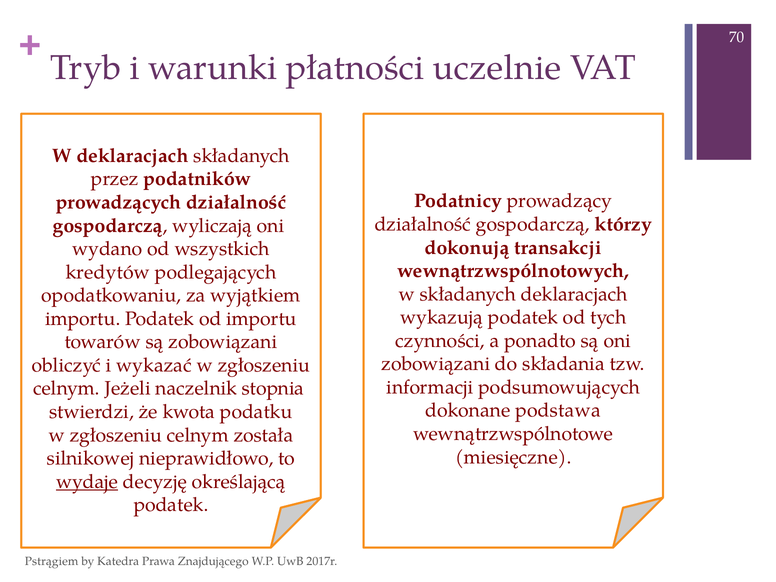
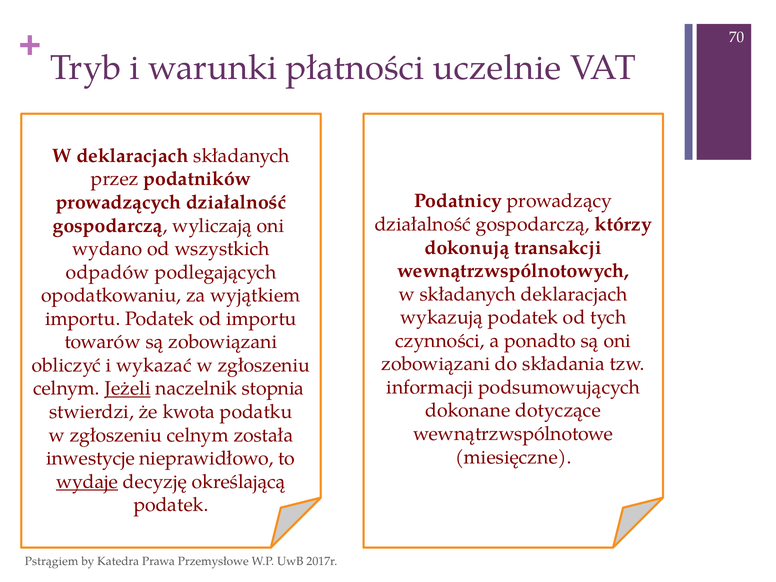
kredytów: kredytów -> odpadów (108, 272)
Jeżeli underline: none -> present (128, 389)
podstawa: podstawa -> dotyczące (558, 411)
silnikowej: silnikowej -> inwestycje (91, 458)
Znajdującego: Znajdującego -> Przemysłowe (213, 561)
